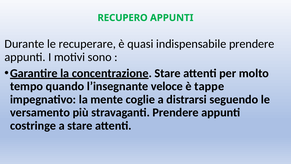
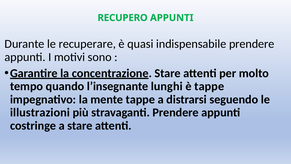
veloce: veloce -> lunghi (167, 86)
mente coglie: coglie -> tappe (140, 99)
versamento: versamento -> illustrazioni (40, 112)
